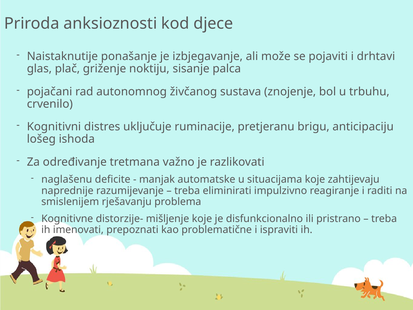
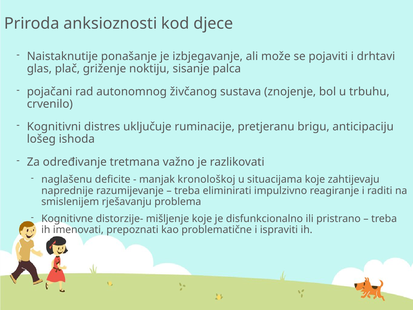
automatske: automatske -> kronološkoj (206, 179)
